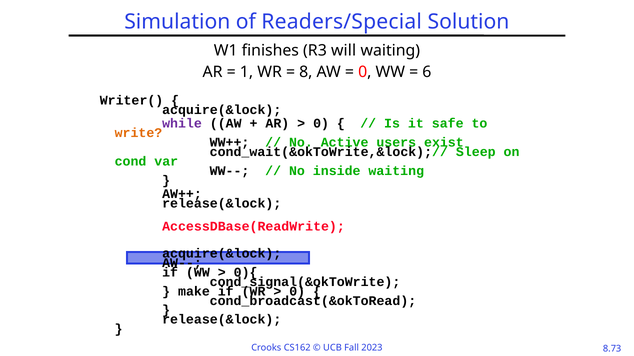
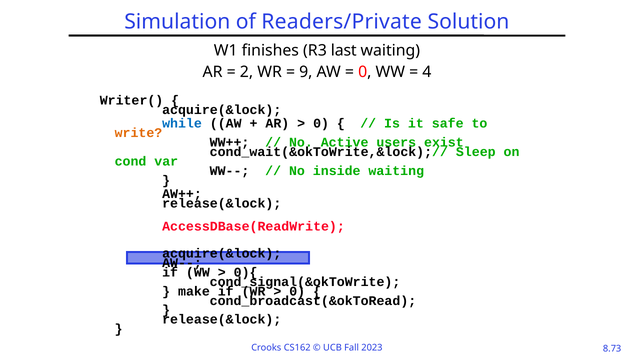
Readers/Special: Readers/Special -> Readers/Private (342, 22)
will: will -> last (344, 50)
1: 1 -> 2 (247, 72)
8: 8 -> 9 (306, 72)
6: 6 -> 4 (427, 72)
while colour: purple -> blue (182, 124)
